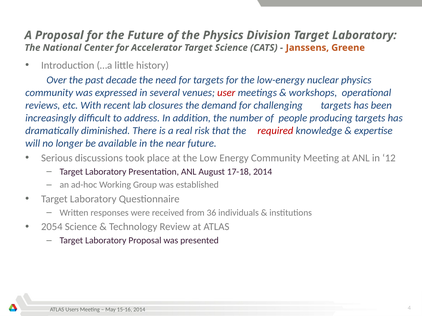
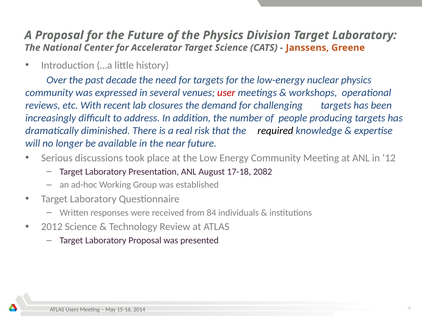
required colour: red -> black (275, 131)
17-18 2014: 2014 -> 2082 (263, 172)
36: 36 -> 84 (211, 213)
2054: 2054 -> 2012 (52, 227)
